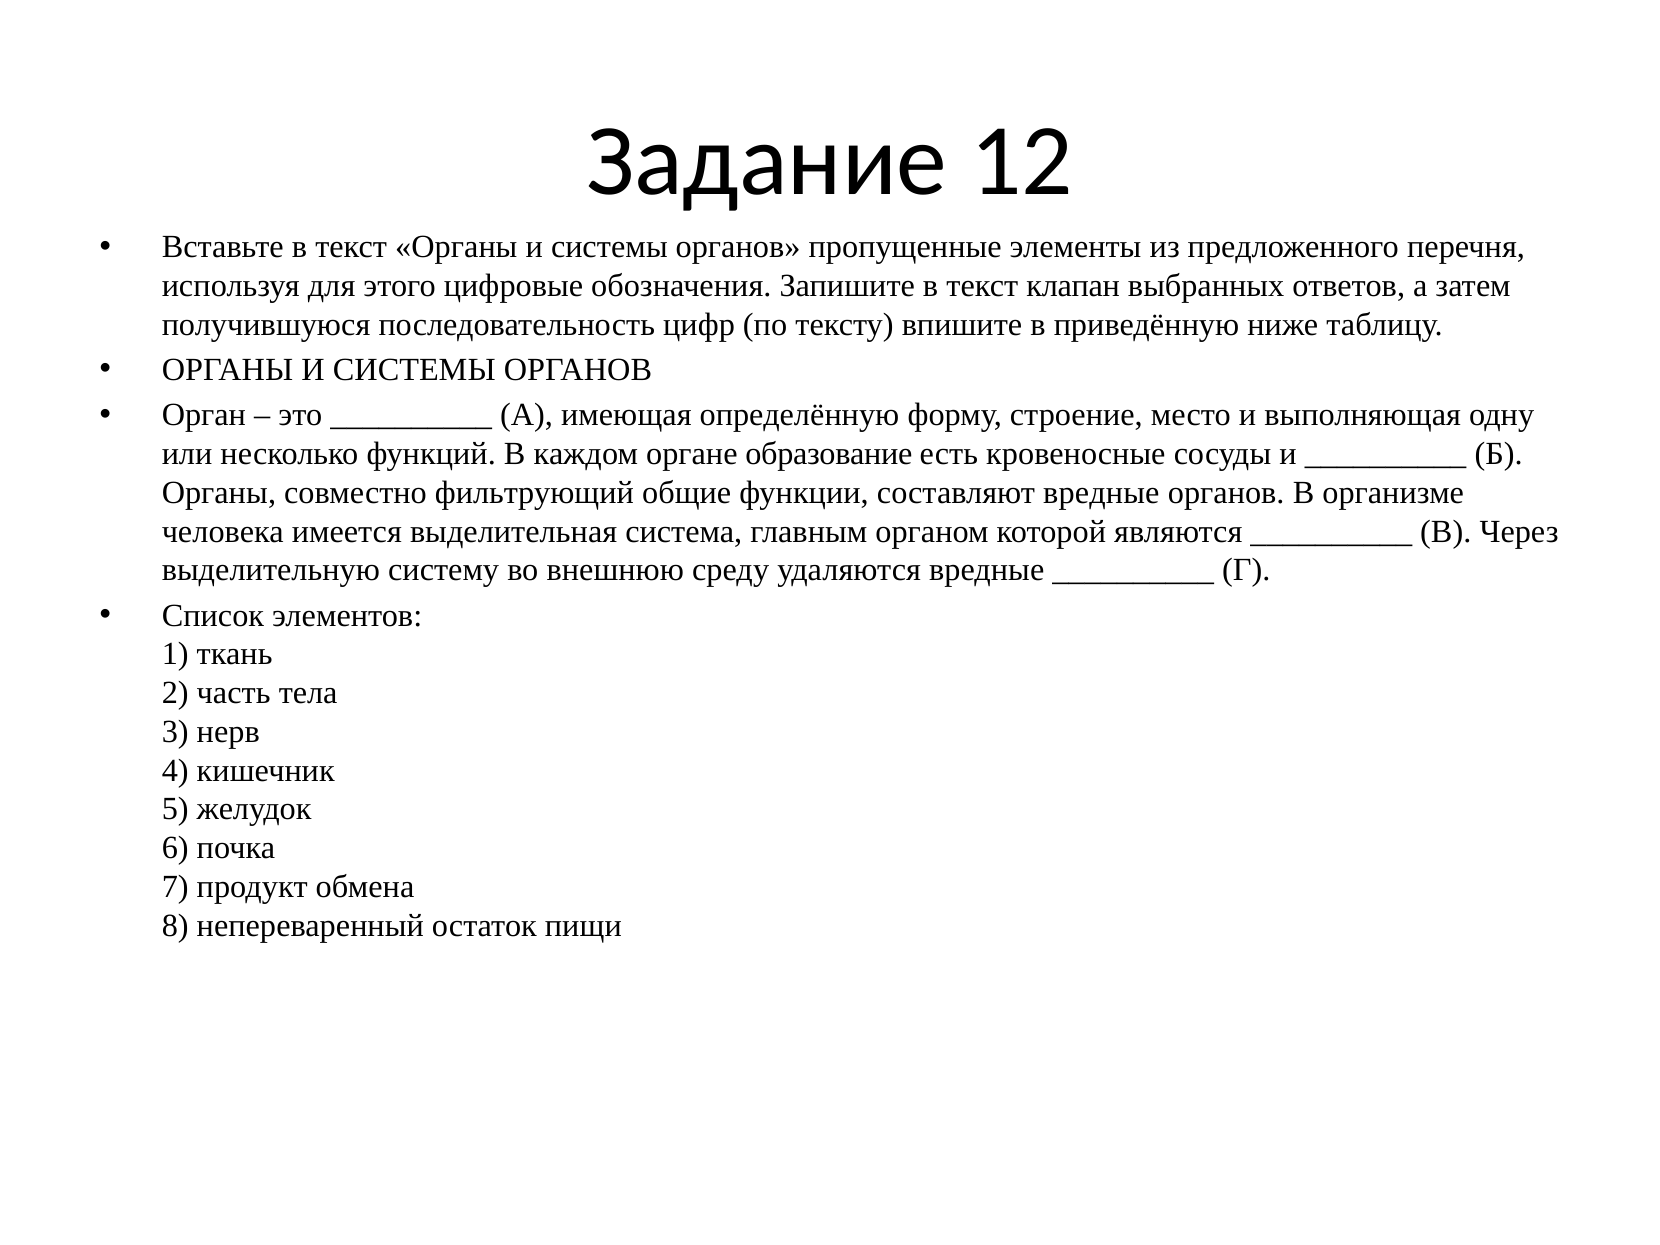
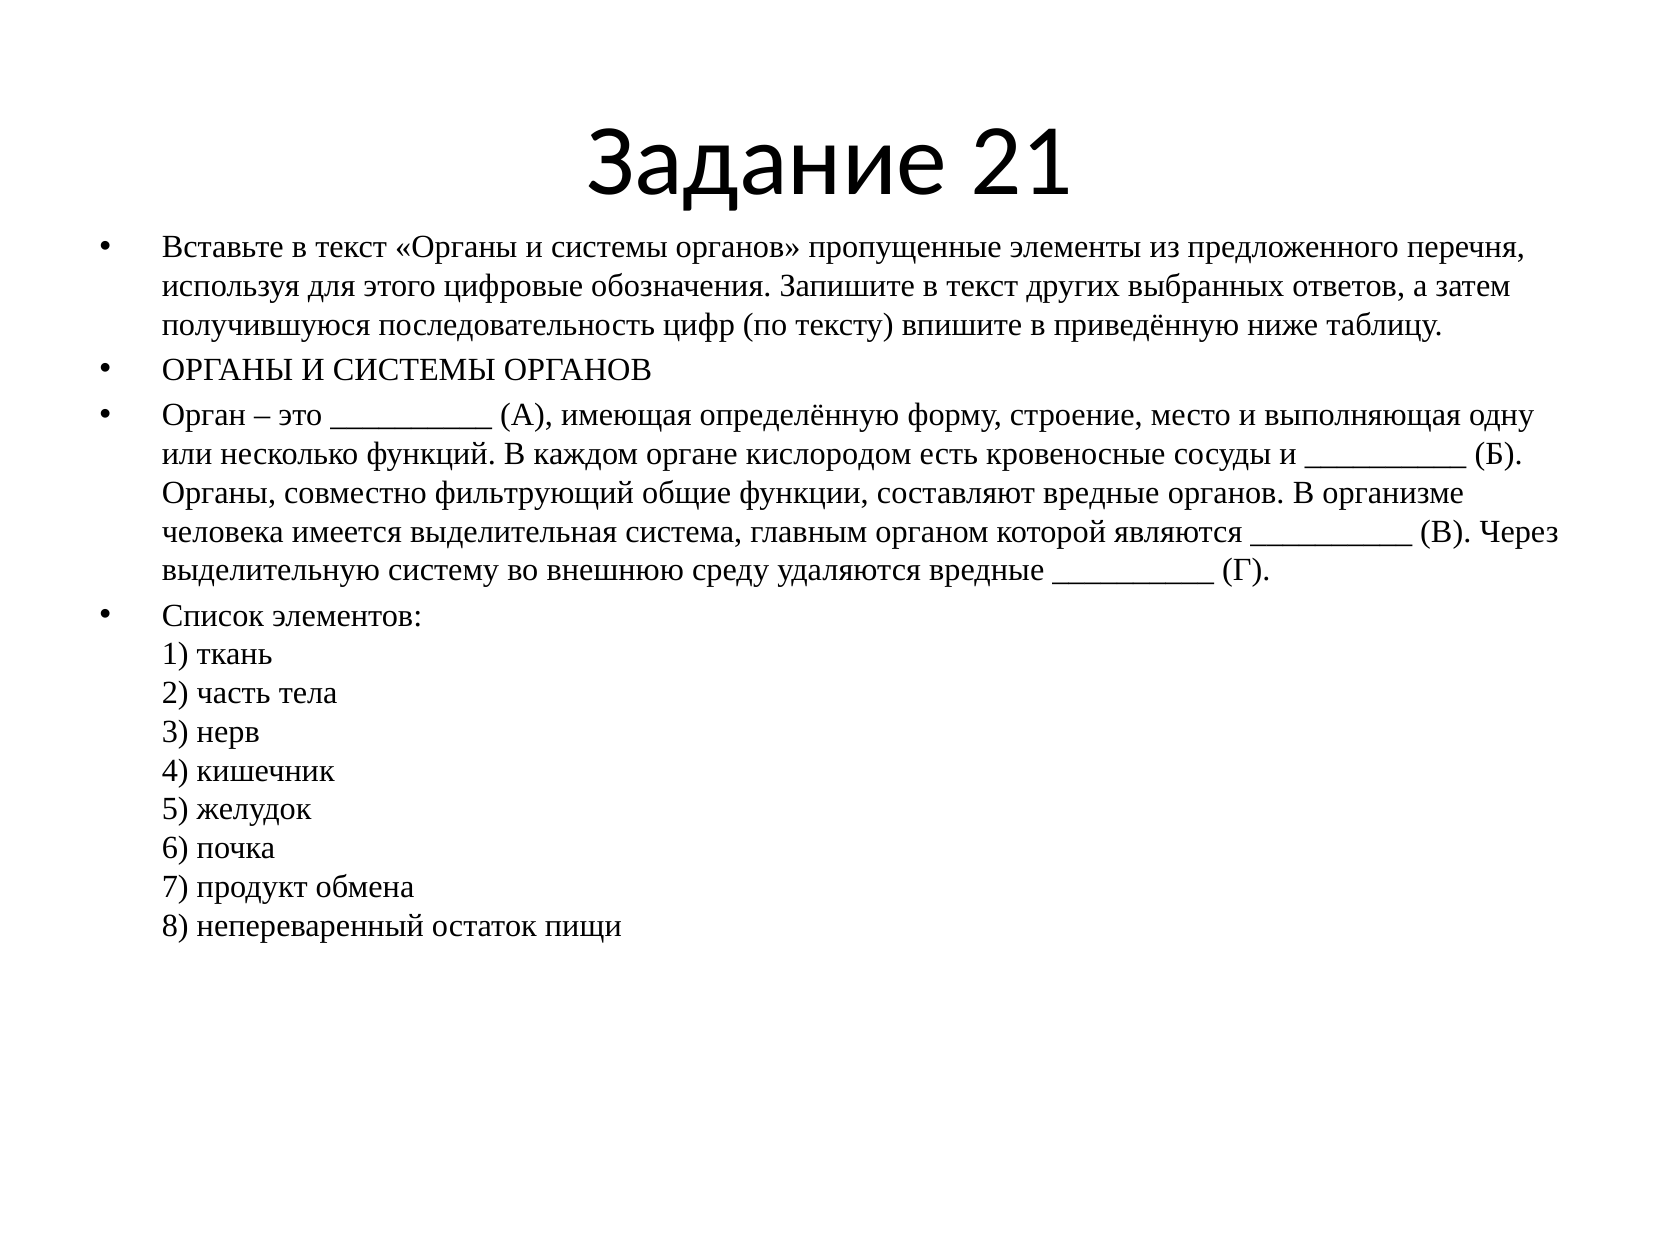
12: 12 -> 21 (1022, 161)
клапан: клапан -> других (1073, 286)
образование: образование -> кислородом (829, 454)
